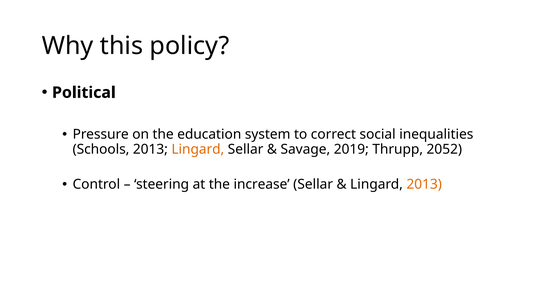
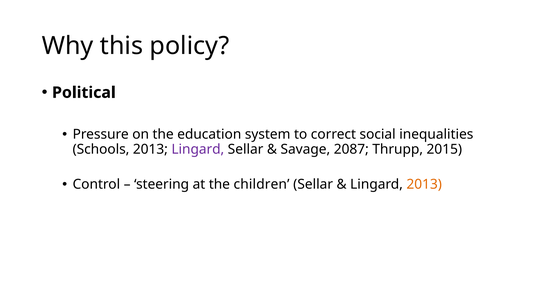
Lingard colour: orange -> purple (198, 149)
2019: 2019 -> 2087 (351, 149)
2052: 2052 -> 2015 (444, 149)
increase: increase -> children (262, 185)
